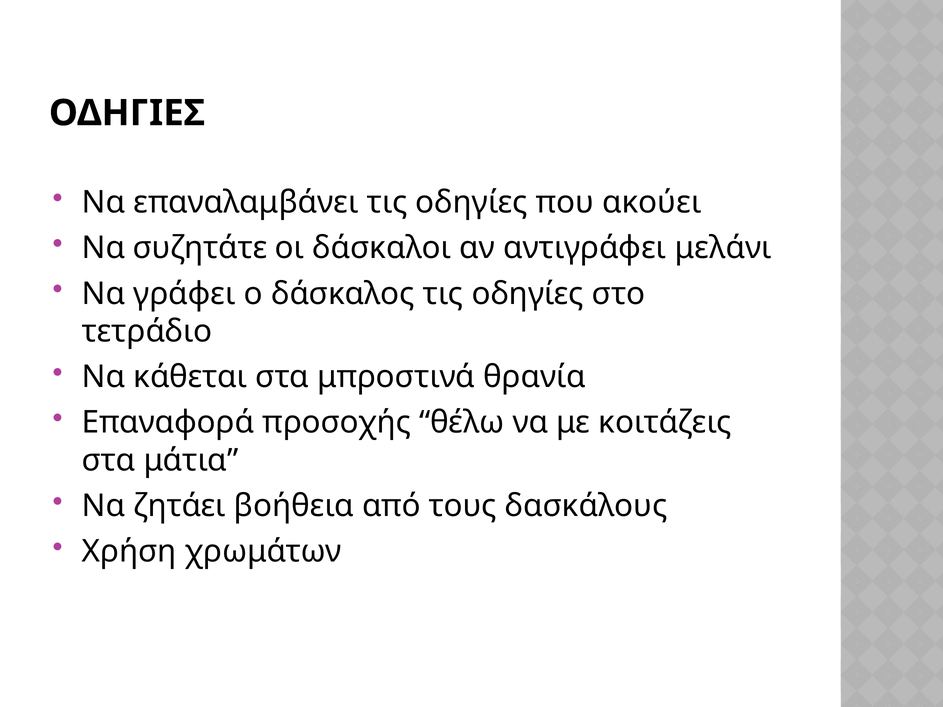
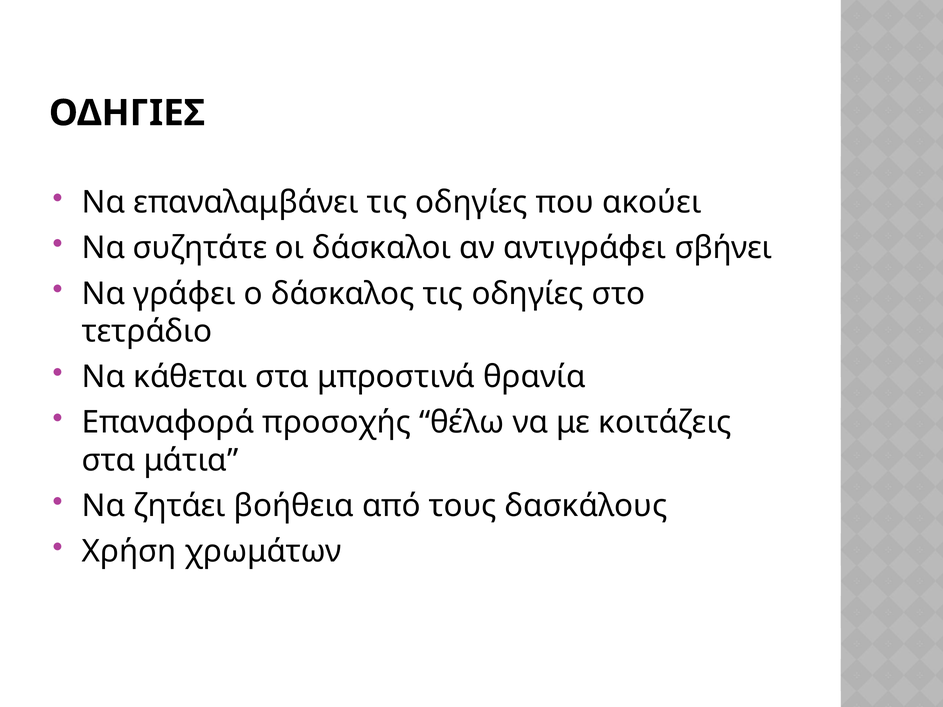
μελάνι: μελάνι -> σβήνει (723, 248)
